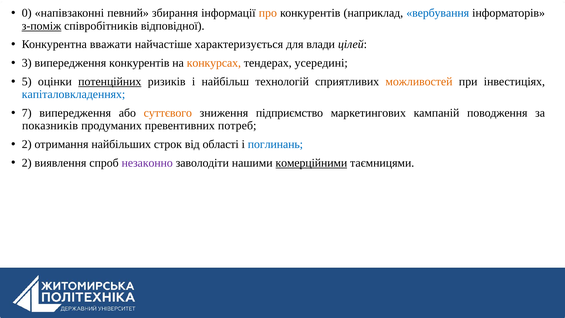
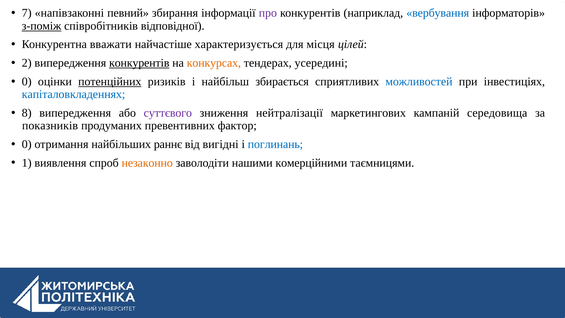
0: 0 -> 7 (27, 13)
про colour: orange -> purple (268, 13)
влади: влади -> місця (321, 44)
3: 3 -> 2 (27, 63)
конкурентів underline: none -> present (139, 63)
5: 5 -> 0 (27, 82)
технологій: технологій -> збирається (282, 82)
можливостей colour: orange -> blue (419, 82)
7: 7 -> 8 (27, 113)
суттєвого colour: orange -> purple (168, 113)
підприємство: підприємство -> нейтралізації (289, 113)
поводження: поводження -> середовища (497, 113)
потреб: потреб -> фактор (237, 126)
2: 2 -> 0 (27, 144)
строк: строк -> раннє (168, 144)
області: області -> вигідні (221, 144)
2: 2 -> 1 (27, 163)
незаконно colour: purple -> orange (147, 163)
комерційними underline: present -> none (311, 163)
